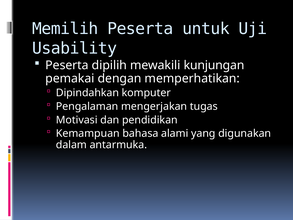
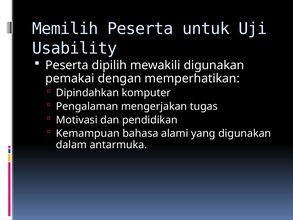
mewakili kunjungan: kunjungan -> digunakan (214, 65)
